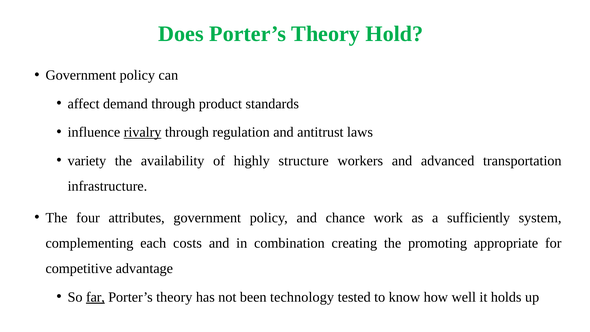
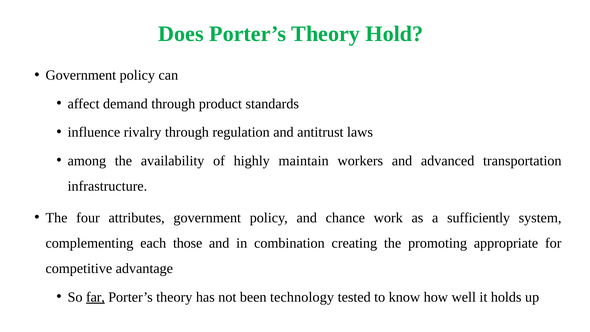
rivalry underline: present -> none (143, 132)
variety: variety -> among (87, 161)
structure: structure -> maintain (304, 161)
costs: costs -> those (188, 243)
